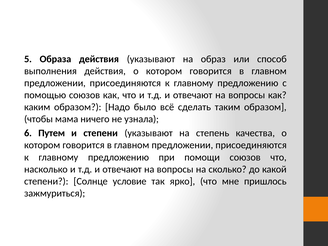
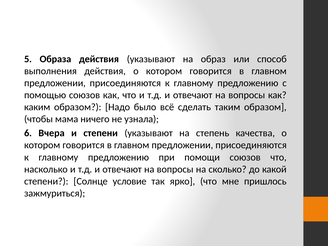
Путем: Путем -> Вчера (52, 133)
